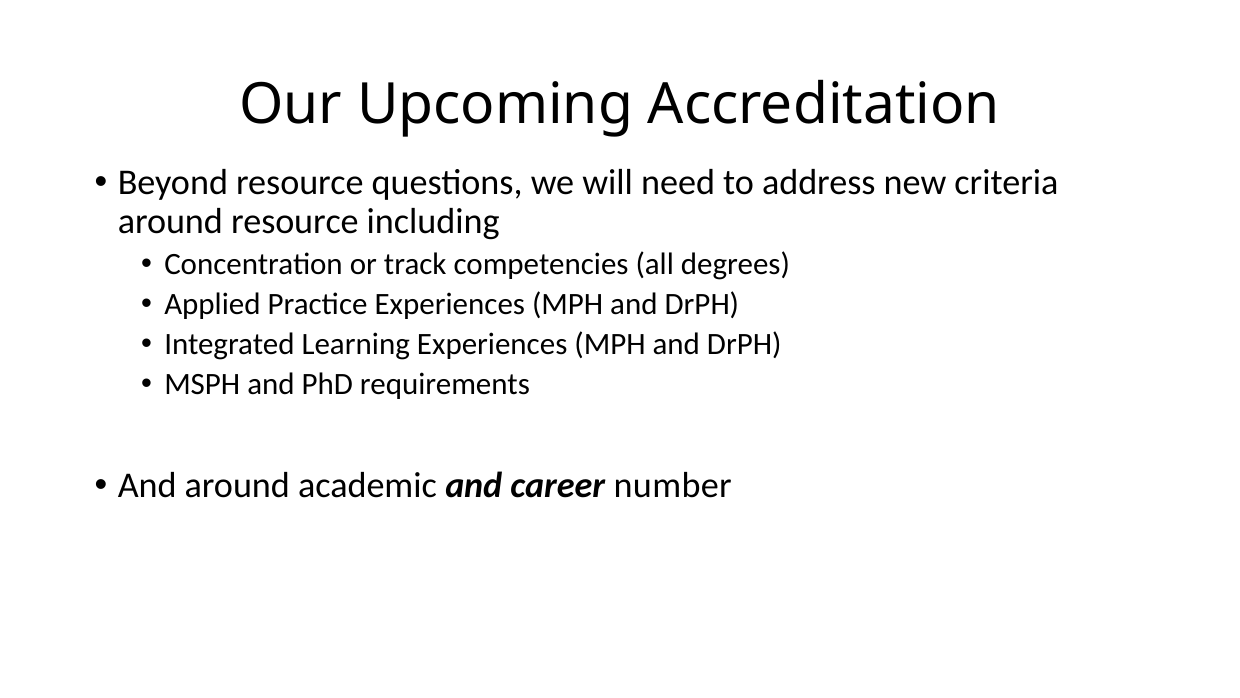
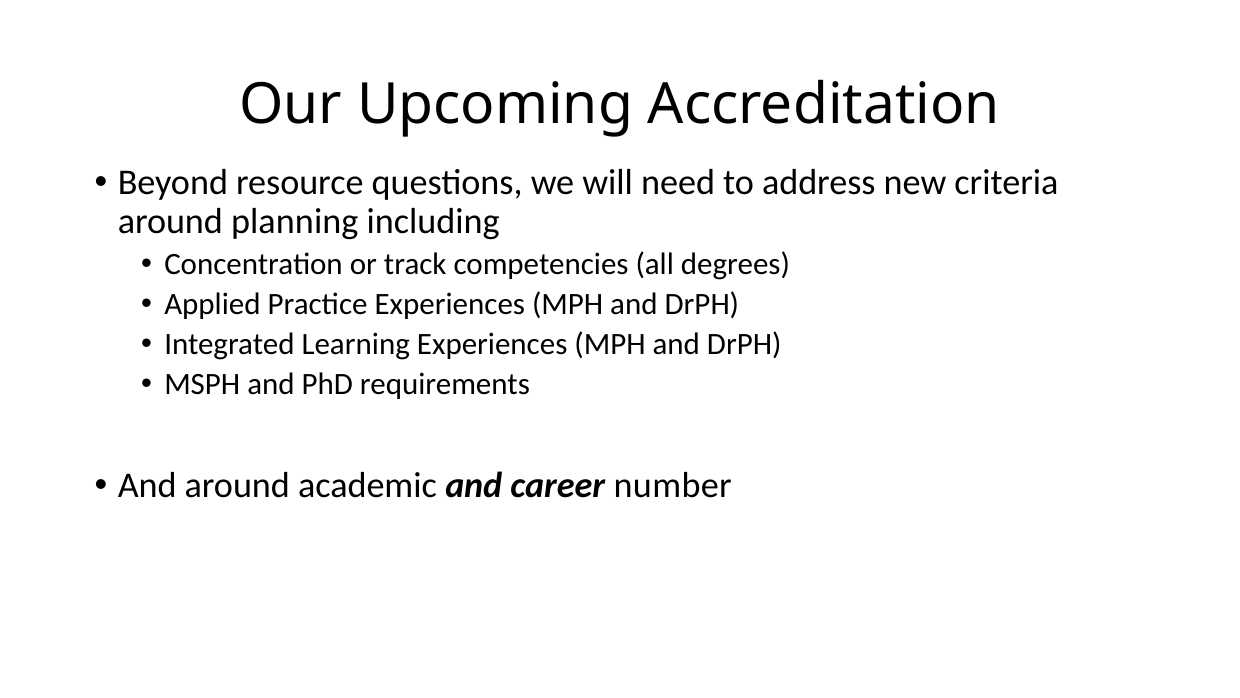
around resource: resource -> planning (295, 222)
